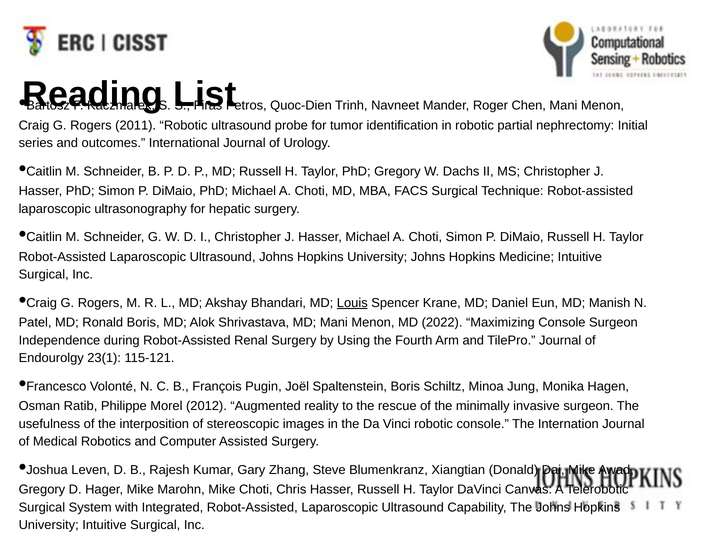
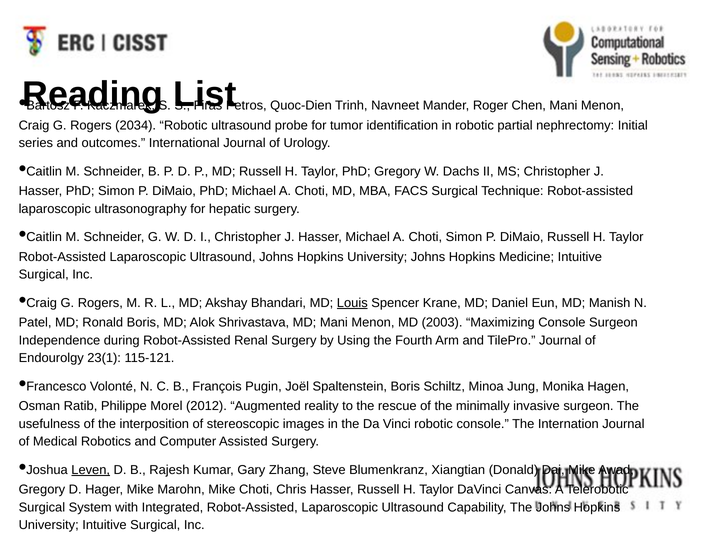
2011: 2011 -> 2034 (136, 125)
2022: 2022 -> 2003 (442, 323)
Leven underline: none -> present (91, 470)
